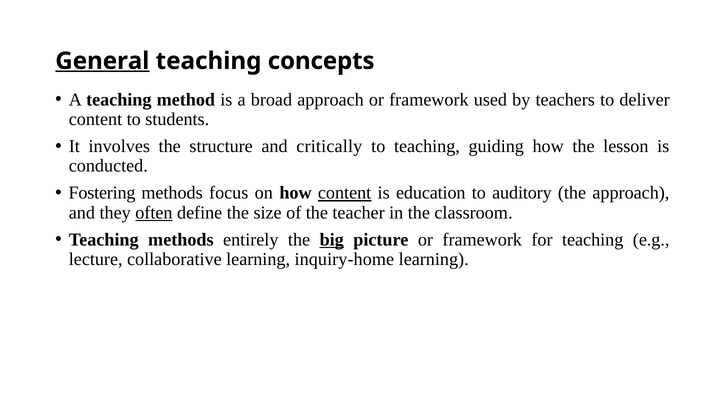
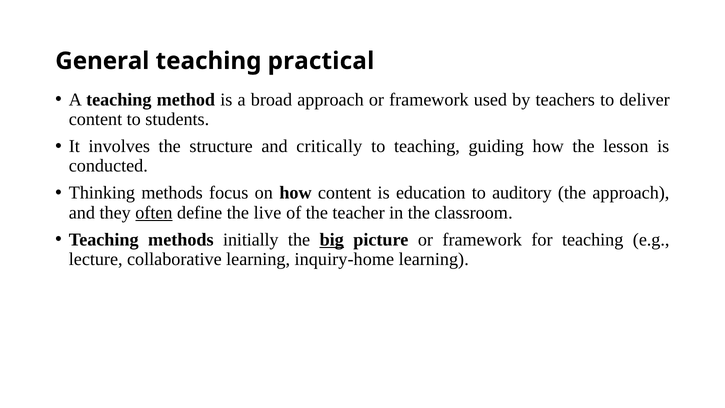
General underline: present -> none (102, 61)
concepts: concepts -> practical (321, 61)
Fostering: Fostering -> Thinking (102, 193)
content underline: present -> none (345, 193)
size: size -> live (267, 212)
entirely: entirely -> initially (251, 240)
